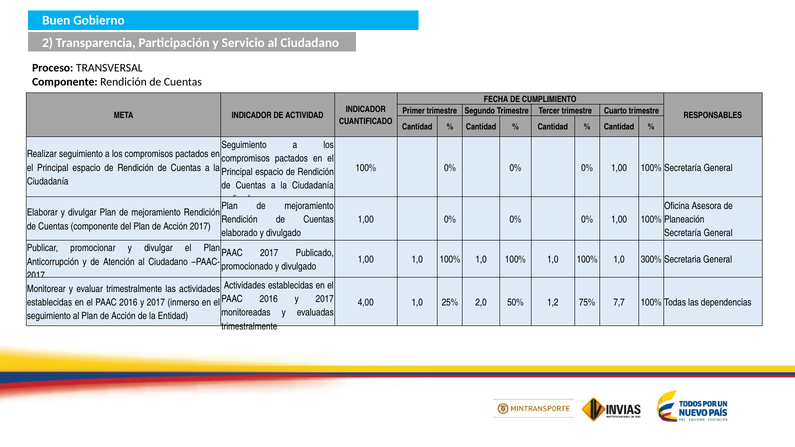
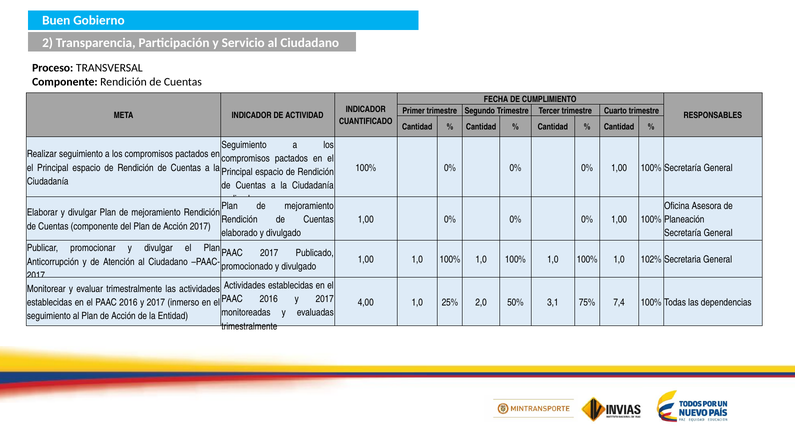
300%: 300% -> 102% (651, 260)
1,2: 1,2 -> 3,1 (553, 303)
7,7: 7,7 -> 7,4 (619, 303)
